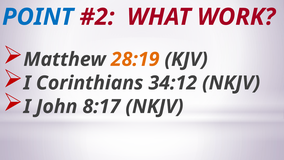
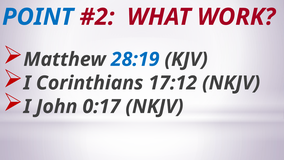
28:19 colour: orange -> blue (135, 59)
34:12: 34:12 -> 17:12 (173, 83)
8:17: 8:17 -> 0:17 (101, 106)
